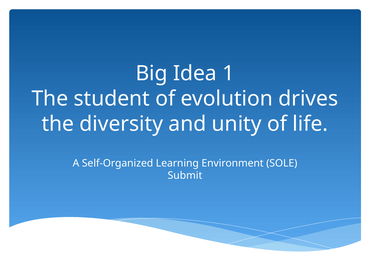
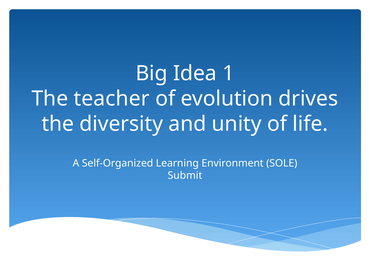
student: student -> teacher (112, 98)
